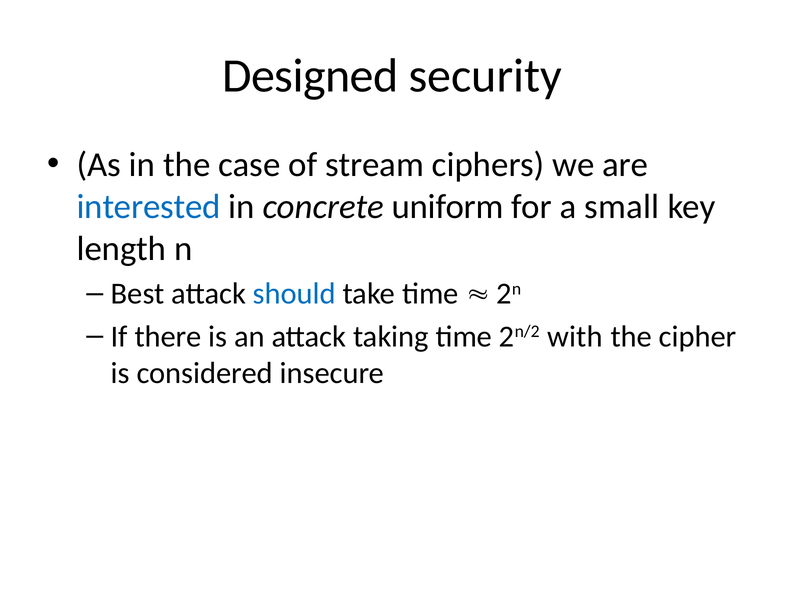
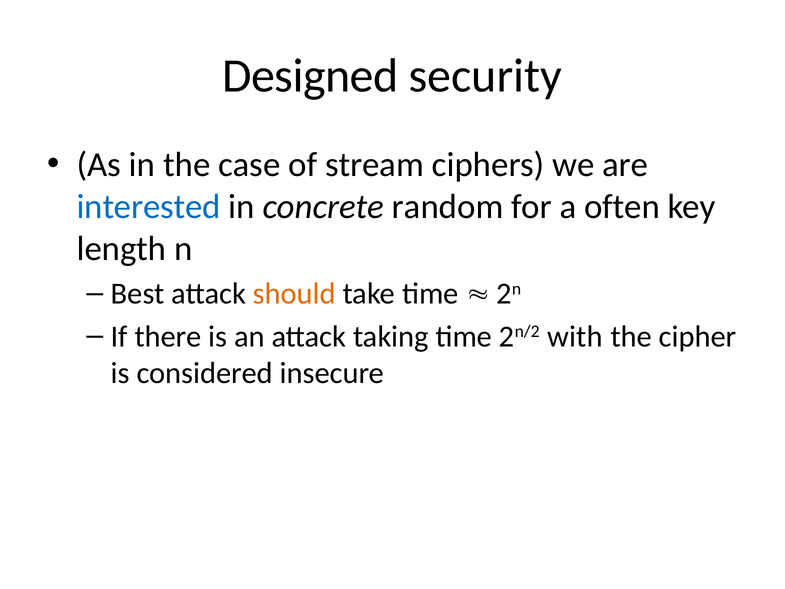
uniform: uniform -> random (448, 207)
small: small -> often (622, 207)
should colour: blue -> orange (294, 294)
